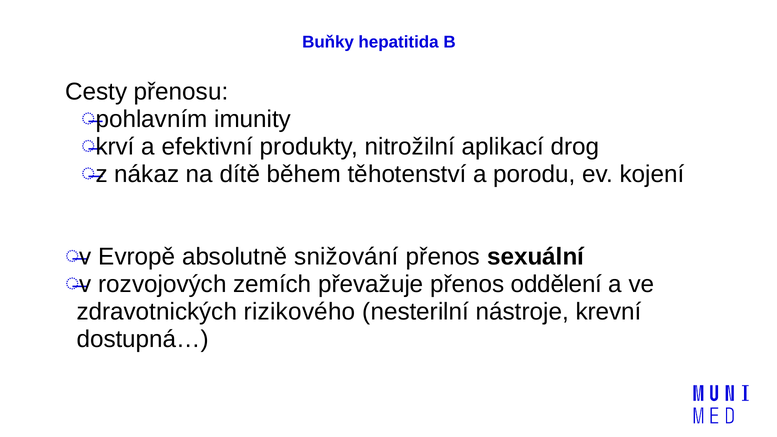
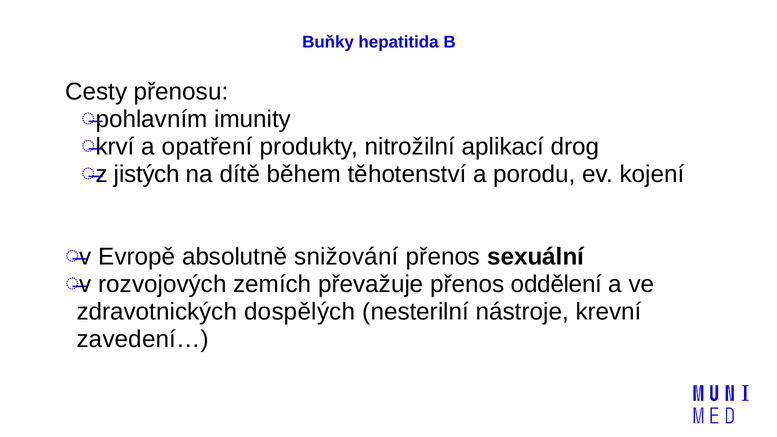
efektivní: efektivní -> opatření (207, 147)
nákaz: nákaz -> jistých (147, 174)
rizikového: rizikového -> dospělých (300, 312)
dostupná…: dostupná… -> zavedení… (143, 339)
